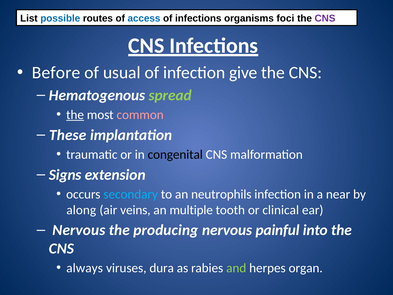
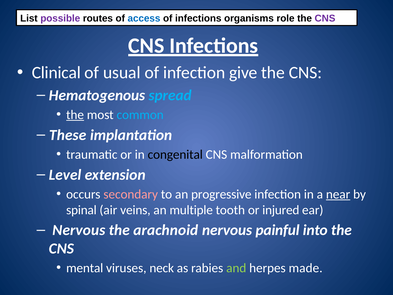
possible colour: blue -> purple (60, 18)
foci: foci -> role (285, 18)
Before: Before -> Clinical (56, 73)
spread colour: light green -> light blue (170, 95)
common colour: pink -> light blue (140, 115)
Signs: Signs -> Level (65, 175)
secondary colour: light blue -> pink (131, 194)
neutrophils: neutrophils -> progressive (221, 194)
near underline: none -> present (338, 194)
along: along -> spinal (81, 210)
clinical: clinical -> injured (281, 210)
producing: producing -> arachnoid (166, 230)
always: always -> mental (85, 268)
dura: dura -> neck (162, 268)
organ: organ -> made (306, 268)
